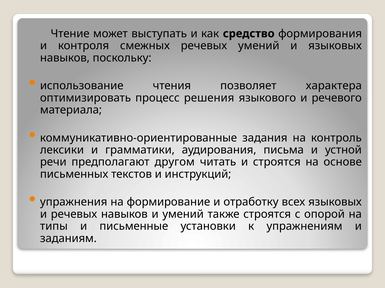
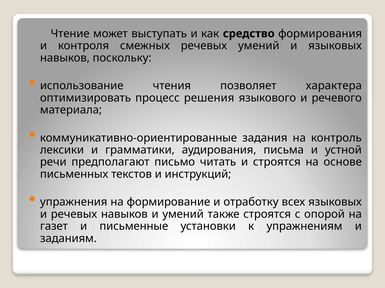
другом: другом -> письмо (175, 162)
типы: типы -> газет (54, 227)
